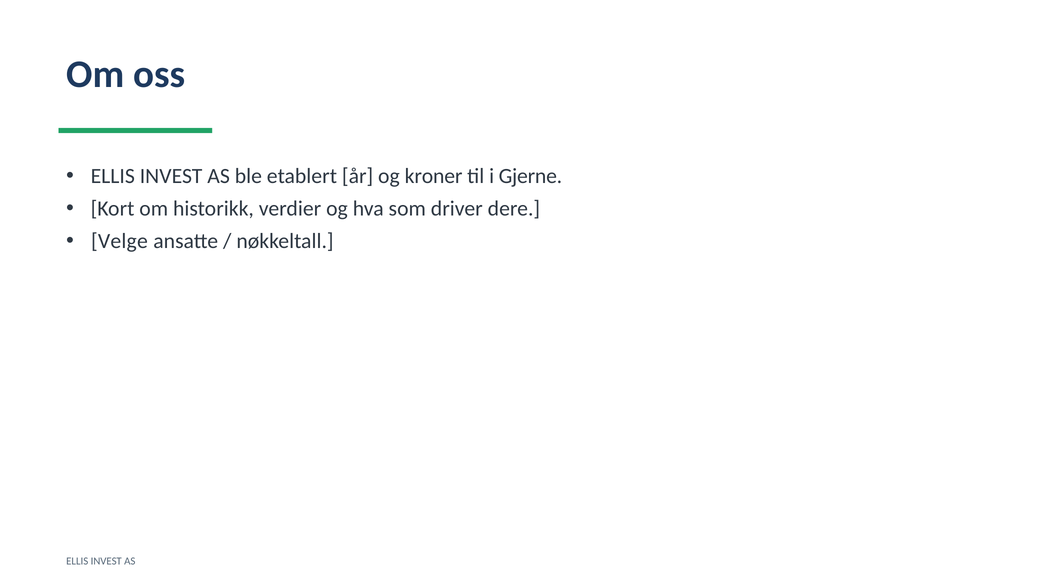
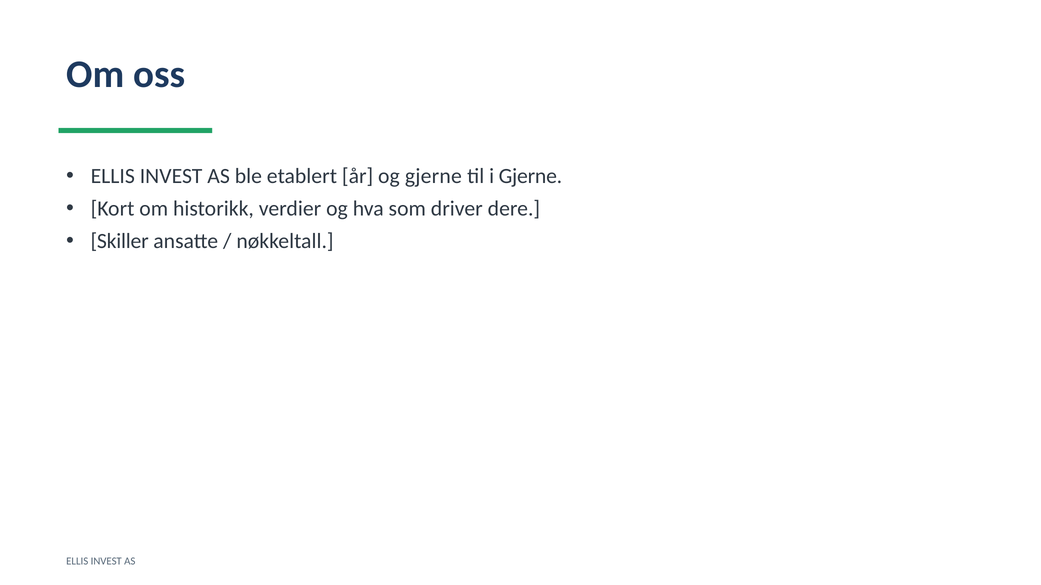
og kroner: kroner -> gjerne (433, 176)
Velge: Velge -> Skiller (120, 241)
